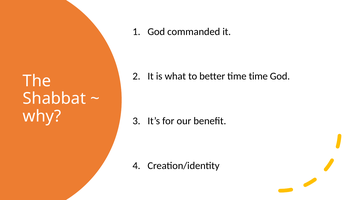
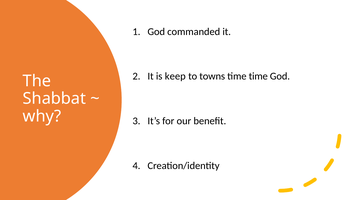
what: what -> keep (175, 76)
better: better -> towns (212, 76)
